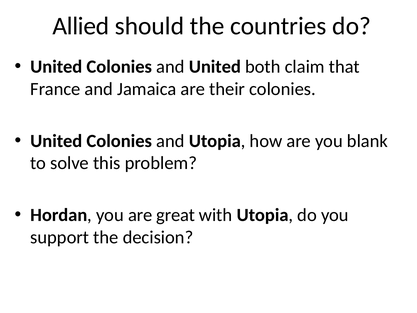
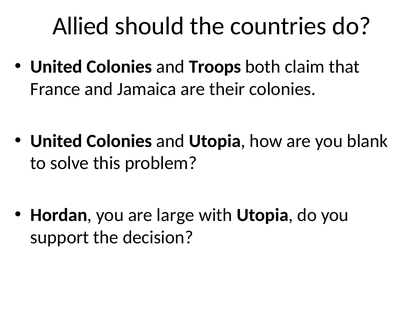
and United: United -> Troops (215, 67)
great: great -> large (175, 215)
